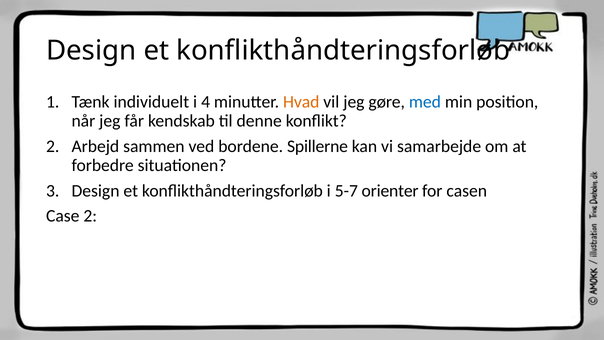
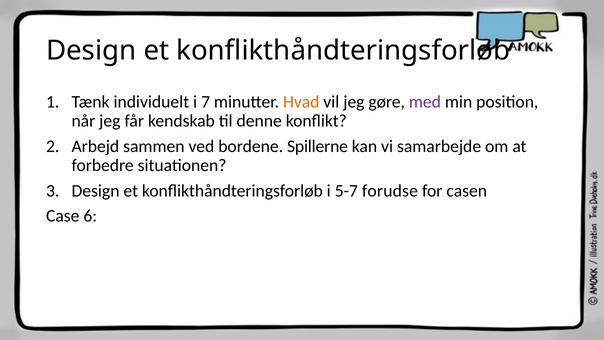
4: 4 -> 7 (206, 102)
med colour: blue -> purple (425, 102)
orienter: orienter -> forudse (390, 191)
Case 2: 2 -> 6 (90, 216)
